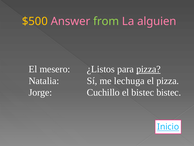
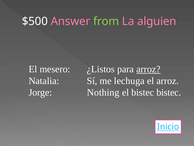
$500 colour: yellow -> white (35, 21)
para pizza: pizza -> arroz (148, 69)
el pizza: pizza -> arroz (168, 81)
Cuchillo: Cuchillo -> Nothing (103, 92)
